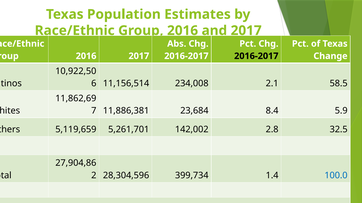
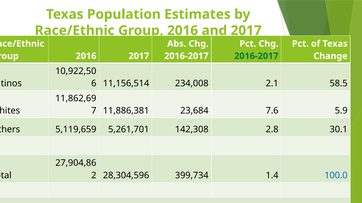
2016-2017 colour: black -> green (256, 56)
8.4: 8.4 -> 7.6 (272, 111)
142,002: 142,002 -> 142,308 (192, 130)
32.5: 32.5 -> 30.1 (339, 130)
